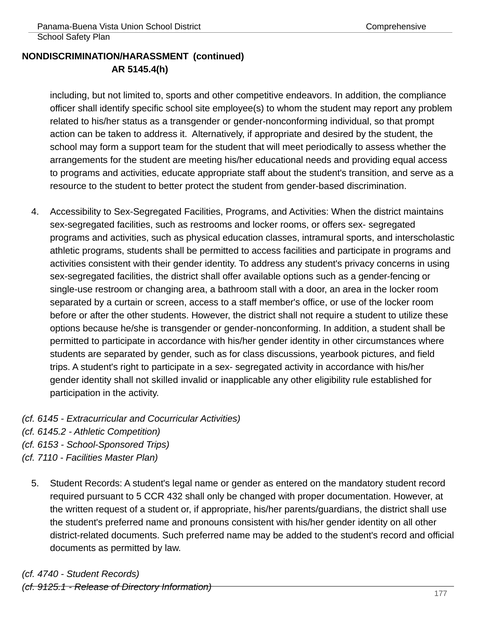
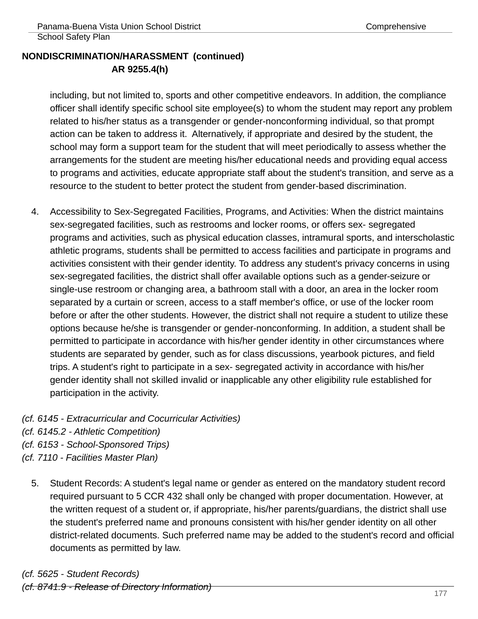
5145.4(h: 5145.4(h -> 9255.4(h (148, 69)
gender-fencing: gender-fencing -> gender-seizure (389, 276)
4740: 4740 -> 5625 (48, 574)
9125.1: 9125.1 -> 8741.9 (52, 587)
